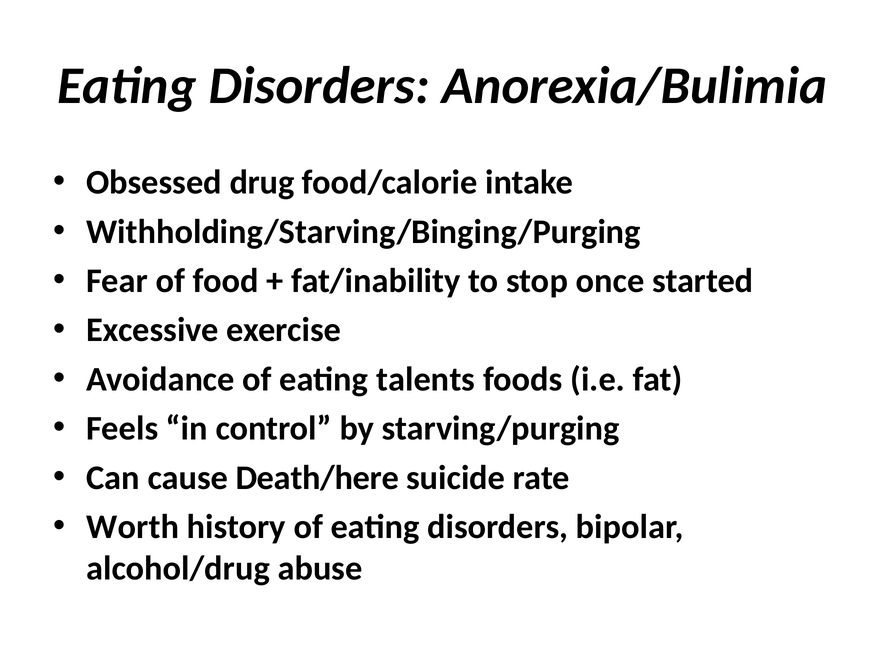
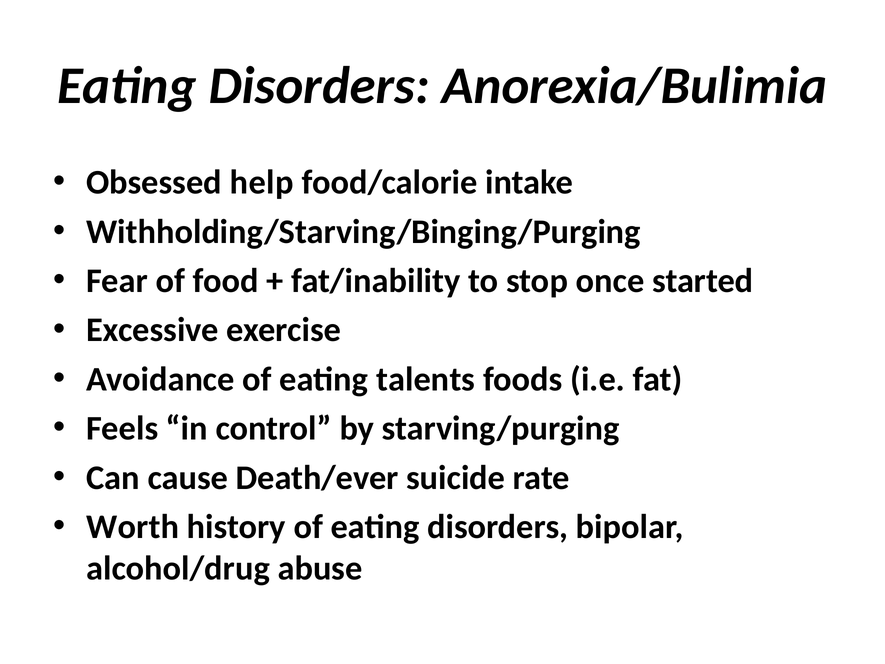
drug: drug -> help (262, 182)
Death/here: Death/here -> Death/ever (317, 478)
